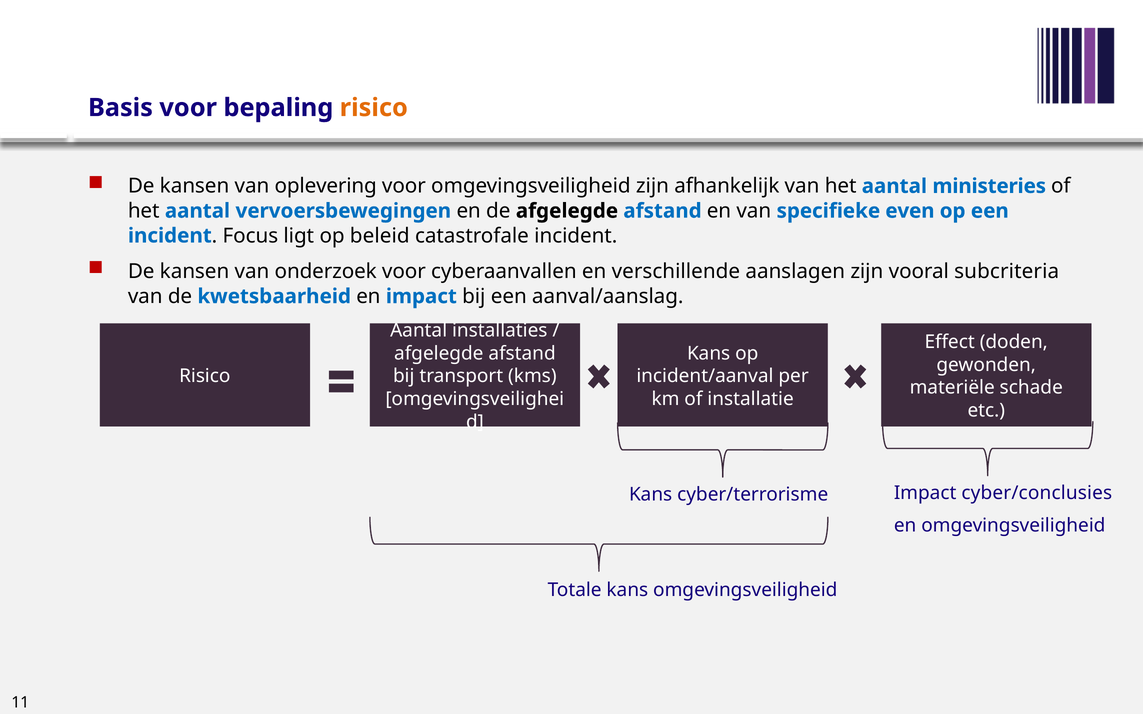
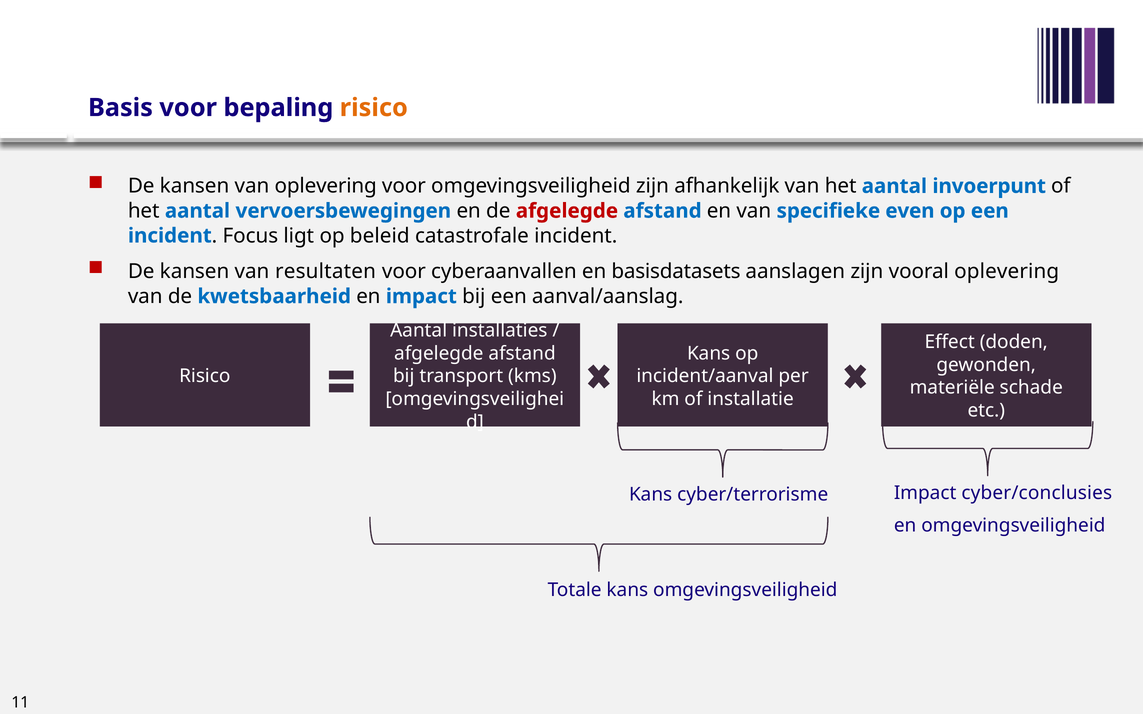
ministeries: ministeries -> invoerpunt (989, 186)
afgelegde colour: black -> red (567, 211)
onderzoek: onderzoek -> resultaten (326, 272)
verschillende: verschillende -> basisdatasets (676, 272)
vooral subcriteria: subcriteria -> oplevering (1007, 272)
